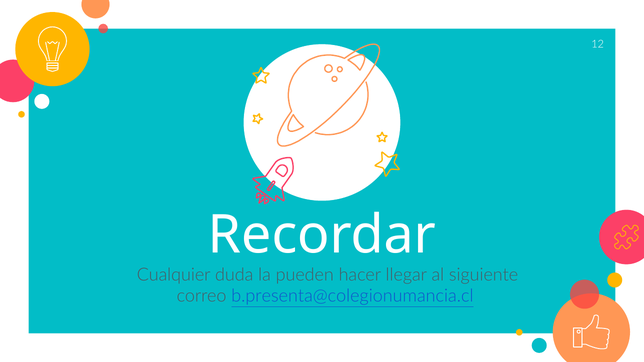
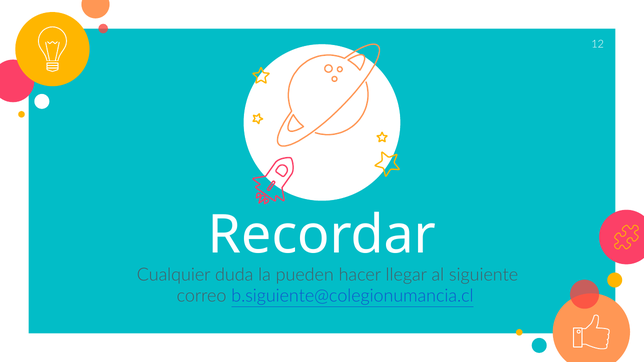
b.presenta@colegionumancia.cl: b.presenta@colegionumancia.cl -> b.siguiente@colegionumancia.cl (352, 296)
